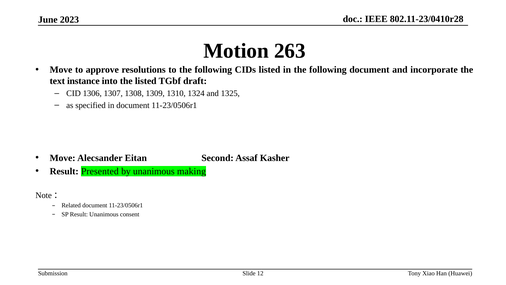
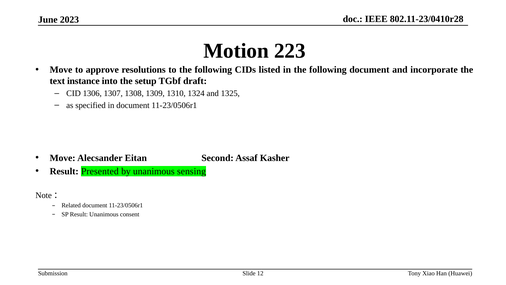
263: 263 -> 223 (290, 51)
the listed: listed -> setup (146, 81)
making: making -> sensing (191, 171)
